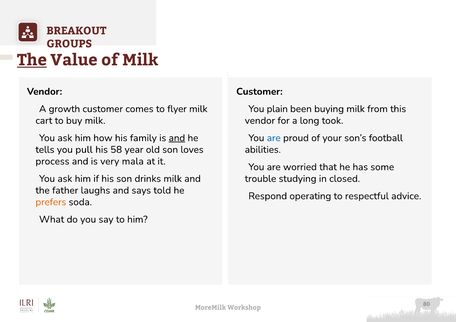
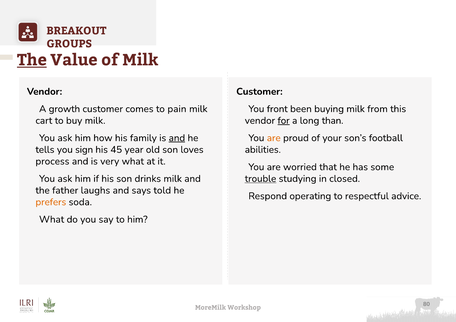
flyer: flyer -> pain (177, 109)
plain: plain -> front (277, 109)
for underline: none -> present (284, 121)
took: took -> than (333, 121)
are colour: blue -> orange (274, 138)
pull: pull -> sign (84, 150)
58: 58 -> 45 (116, 150)
mala: mala -> what (133, 162)
trouble underline: none -> present (261, 179)
